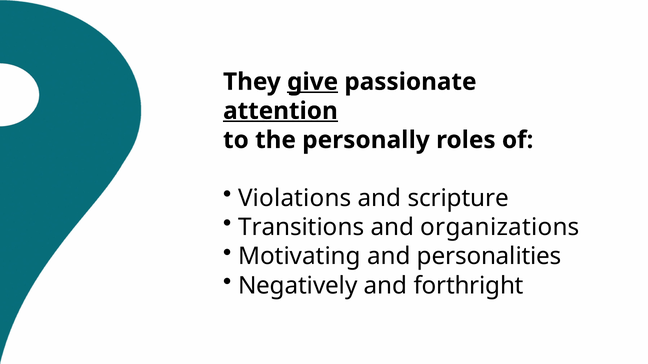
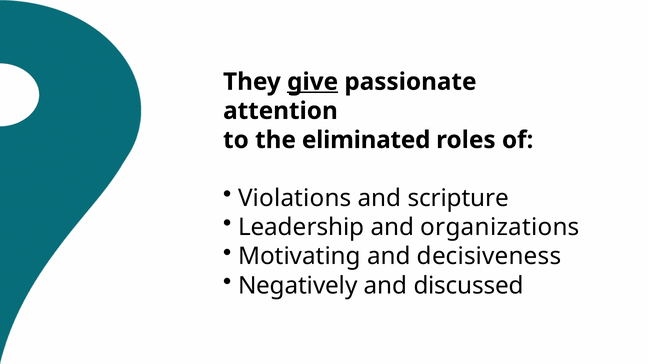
attention underline: present -> none (280, 111)
personally: personally -> eliminated (366, 140)
Transitions: Transitions -> Leadership (301, 228)
personalities: personalities -> decisiveness (489, 257)
forthright: forthright -> discussed (469, 286)
